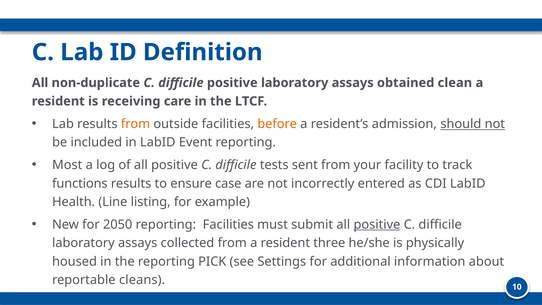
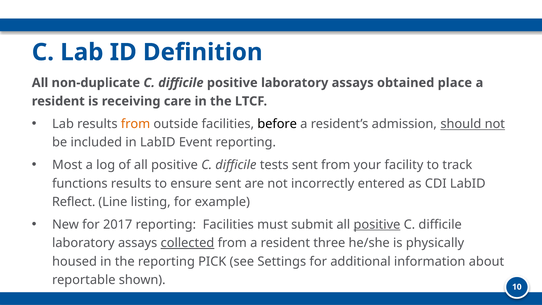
clean: clean -> place (455, 83)
before colour: orange -> black (277, 124)
ensure case: case -> sent (228, 183)
Health: Health -> Reflect (74, 202)
2050: 2050 -> 2017 (118, 224)
collected underline: none -> present (187, 243)
cleans: cleans -> shown (142, 280)
